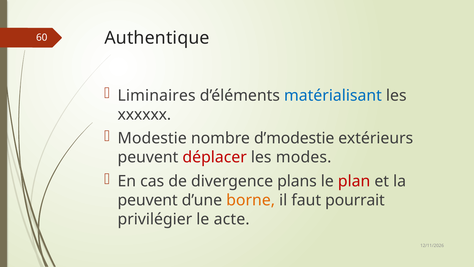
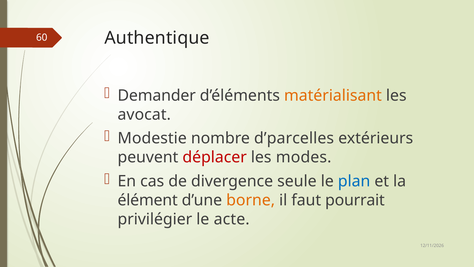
Liminaires: Liminaires -> Demander (157, 95)
matérialisant colour: blue -> orange (333, 95)
xxxxxx: xxxxxx -> avocat (144, 114)
d’modestie: d’modestie -> d’parcelles (294, 138)
plans: plans -> seule (297, 181)
plan colour: red -> blue (354, 181)
peuvent: peuvent -> élément (148, 200)
